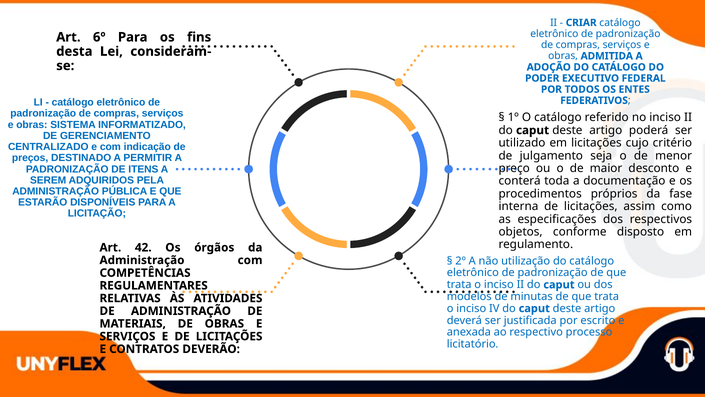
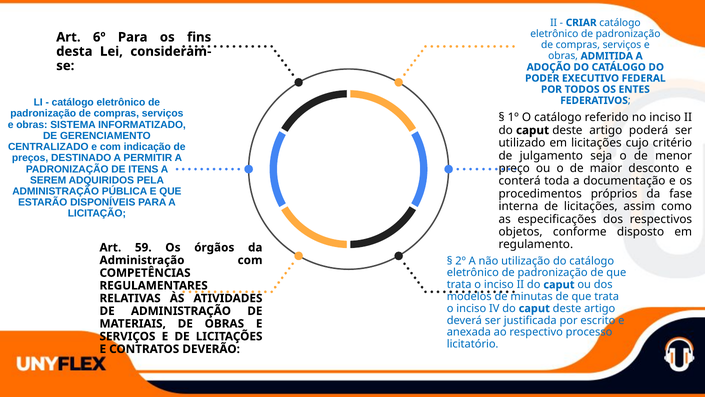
42: 42 -> 59 (143, 247)
